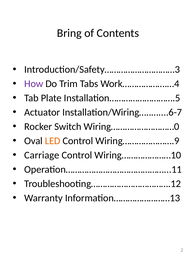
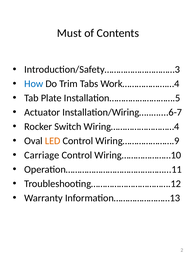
Bring: Bring -> Must (69, 33)
How colour: purple -> blue (34, 84)
Wiring………………………0: Wiring………………………0 -> Wiring………………………4 (131, 126)
